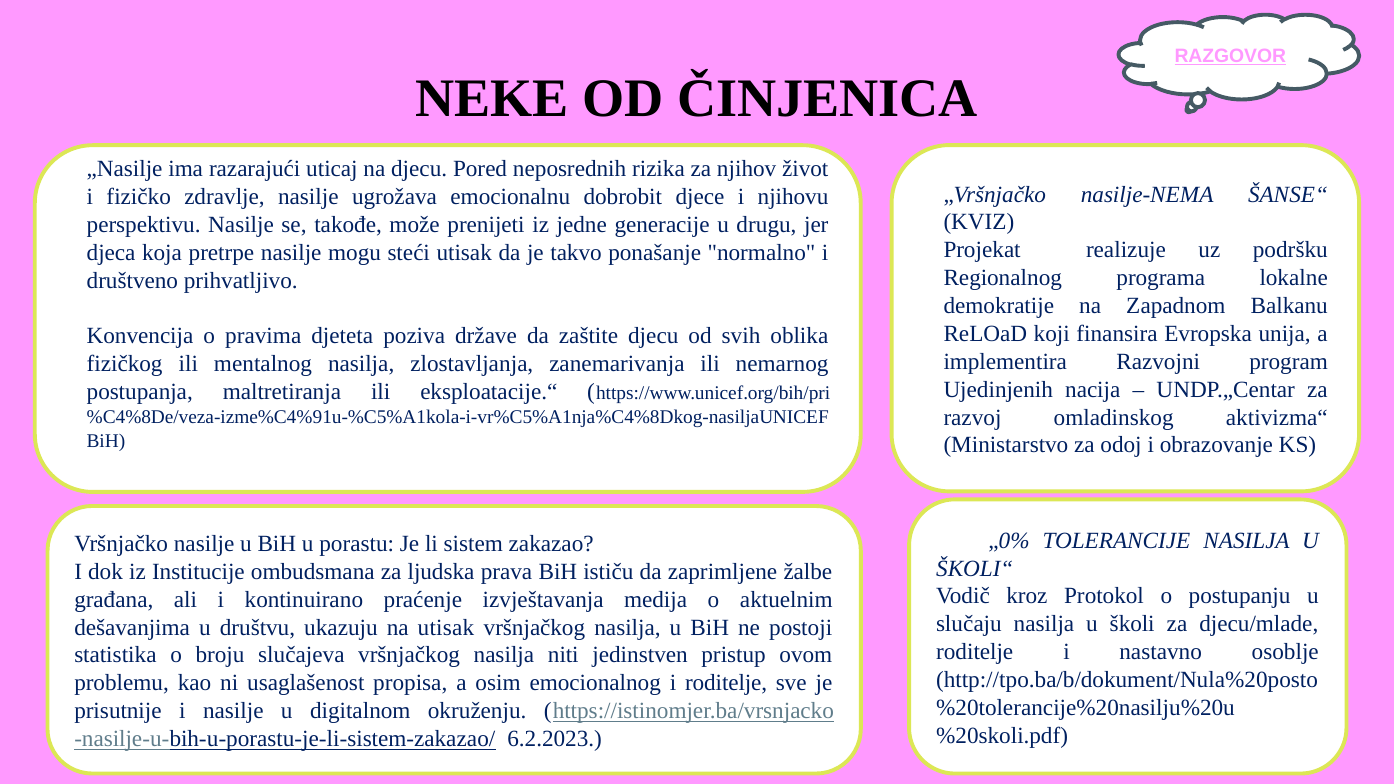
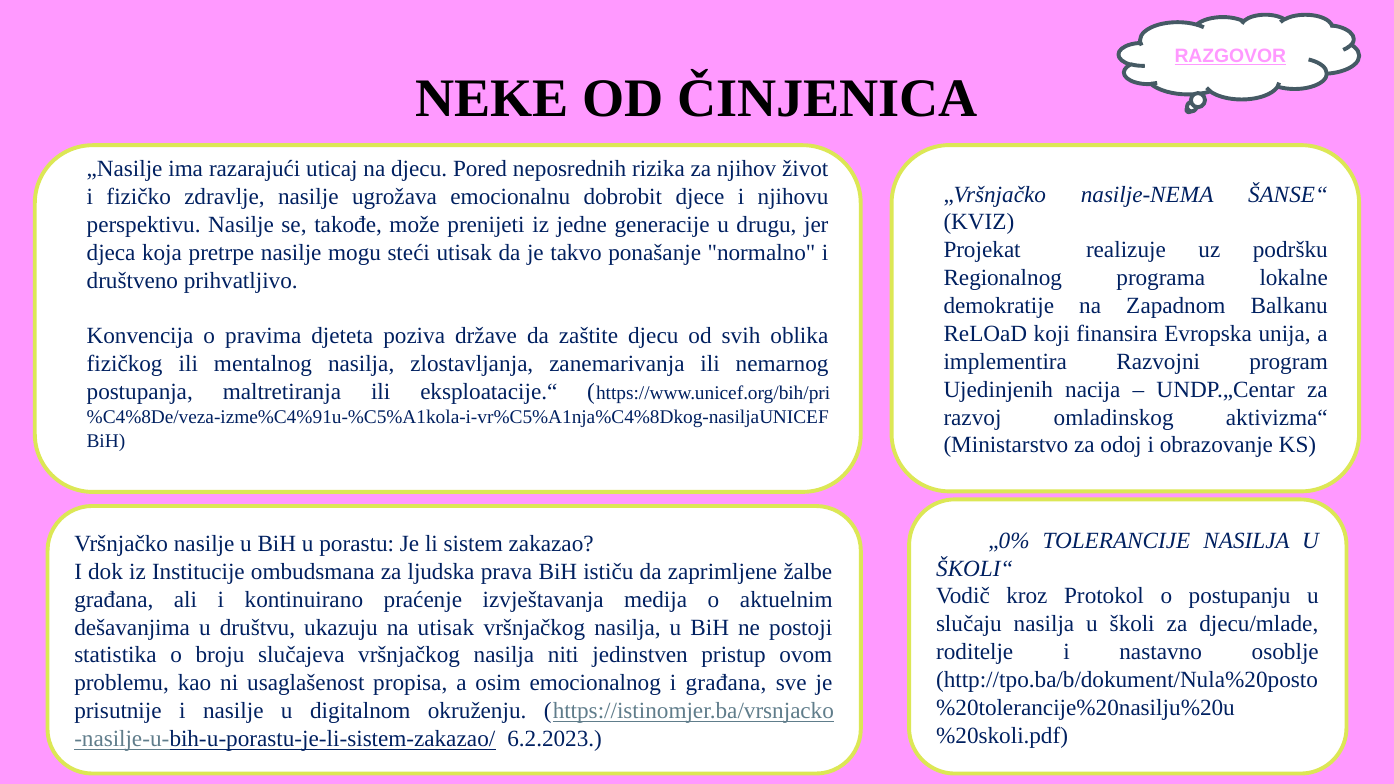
i roditelje: roditelje -> građana (726, 683)
